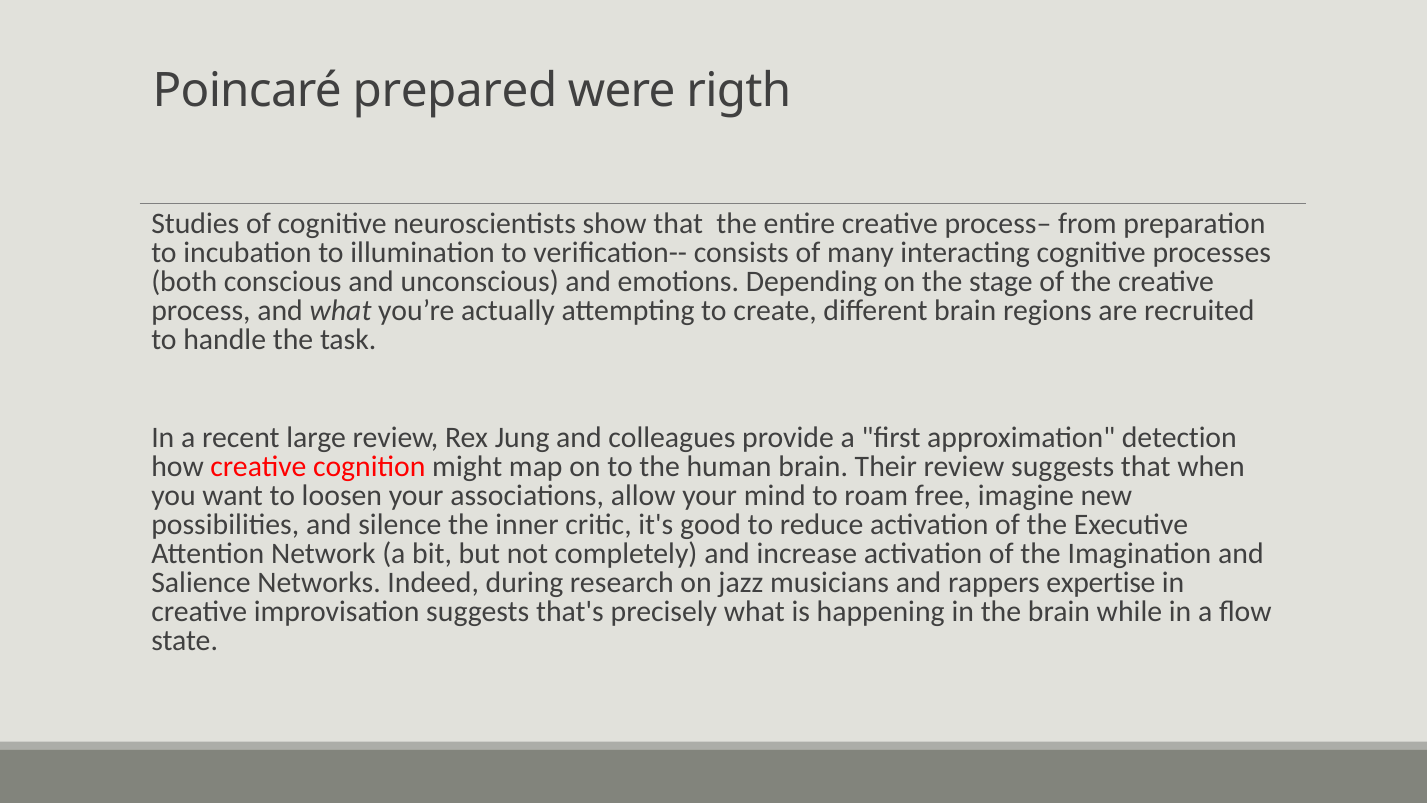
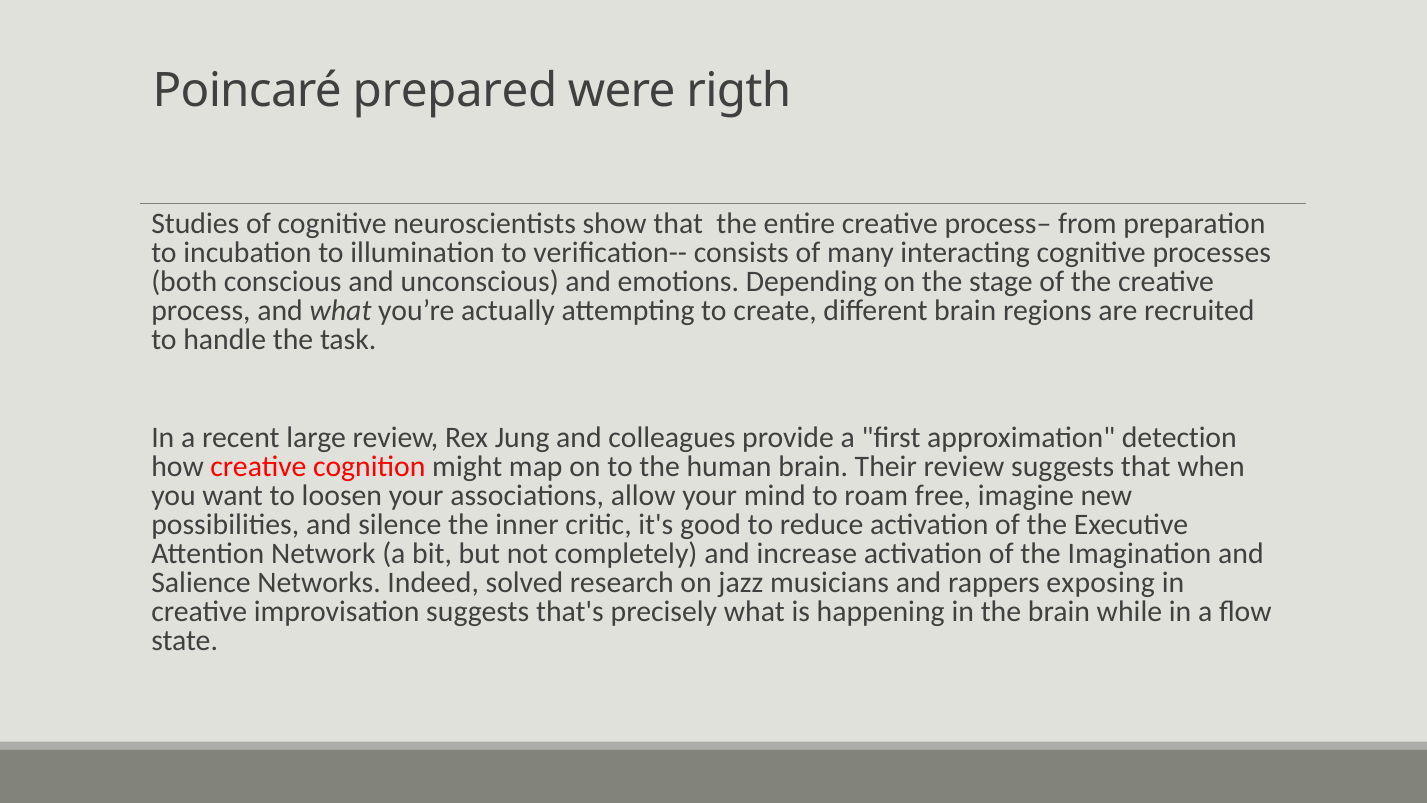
during: during -> solved (525, 582)
expertise: expertise -> exposing (1101, 582)
